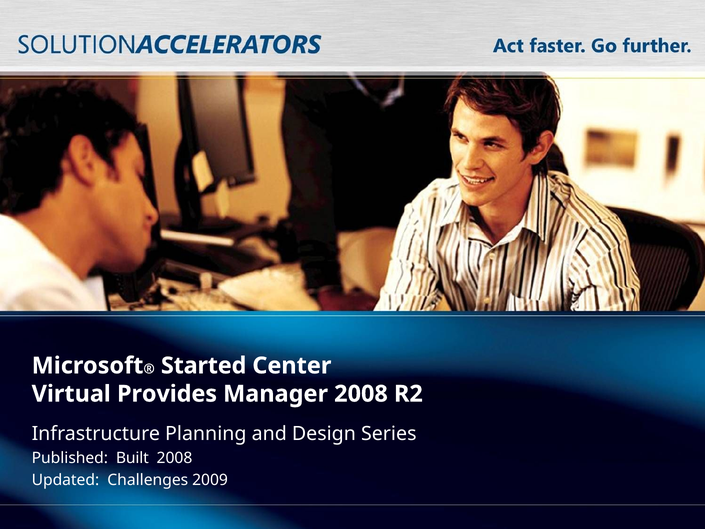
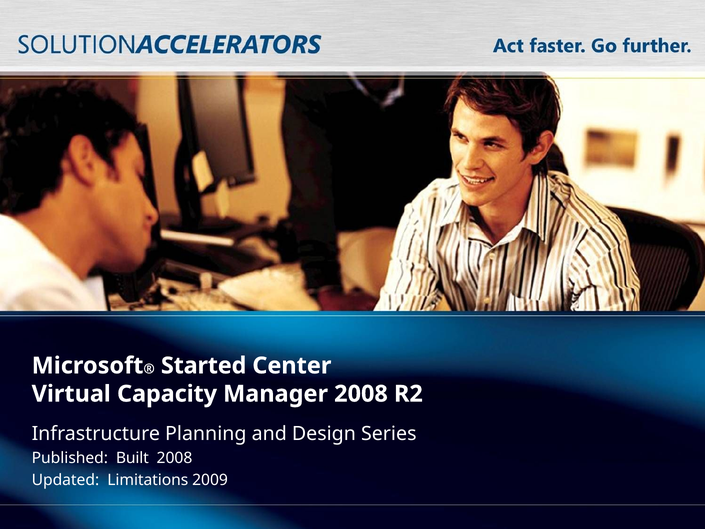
Provides: Provides -> Capacity (167, 394)
Challenges: Challenges -> Limitations (148, 480)
